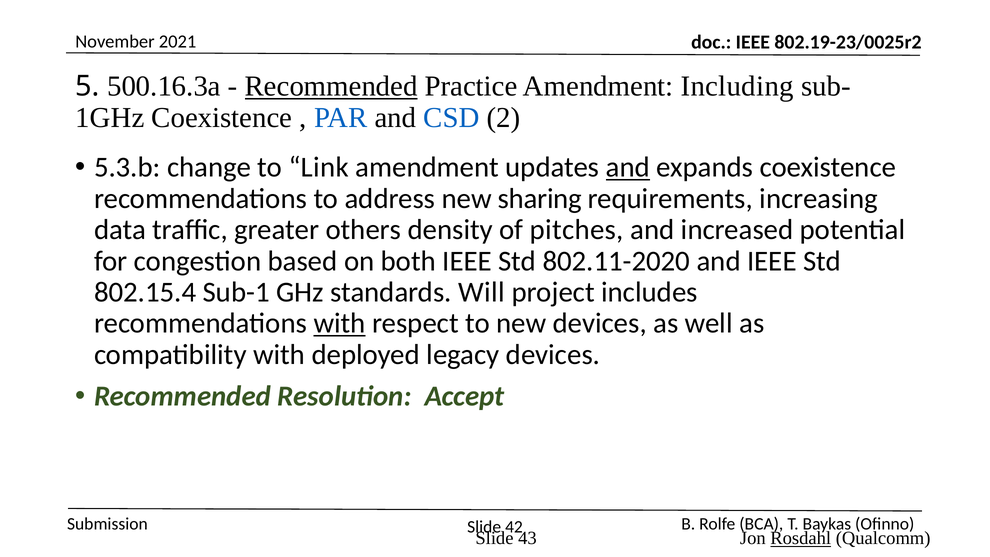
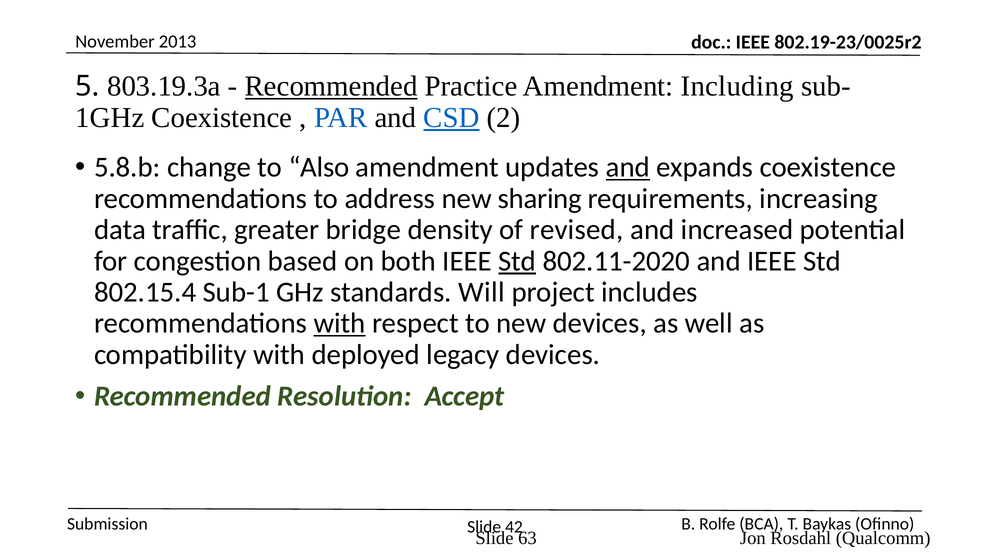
2021: 2021 -> 2013 (178, 42)
500.16.3a: 500.16.3a -> 803.19.3a (164, 86)
CSD underline: none -> present (451, 118)
5.3.b: 5.3.b -> 5.8.b (127, 167)
Link: Link -> Also (319, 167)
others: others -> bridge (363, 230)
pitches: pitches -> revised (577, 230)
Std underline: none -> present (517, 261)
43: 43 -> 63 (527, 538)
Rosdahl underline: present -> none (801, 538)
